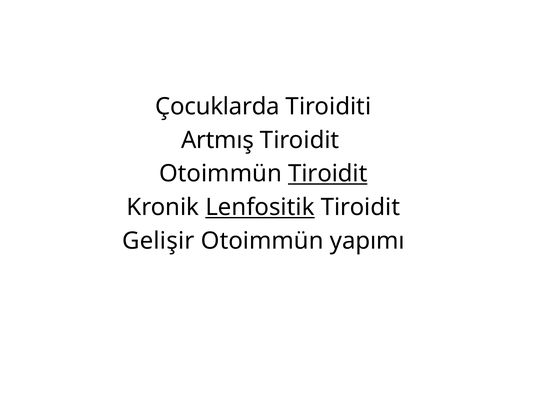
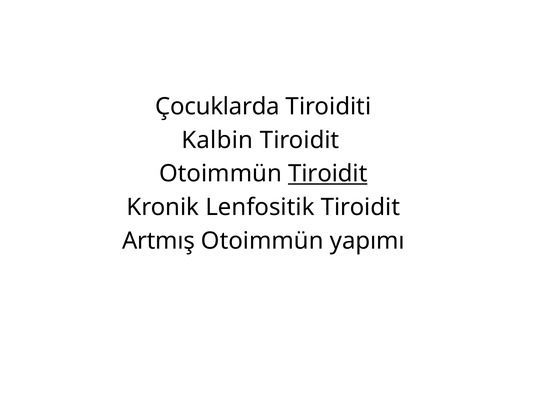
Artmış: Artmış -> Kalbin (217, 140)
Lenfositik underline: present -> none (260, 207)
Gelişir: Gelişir -> Artmış (158, 241)
